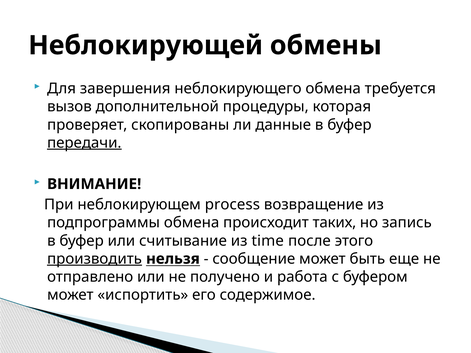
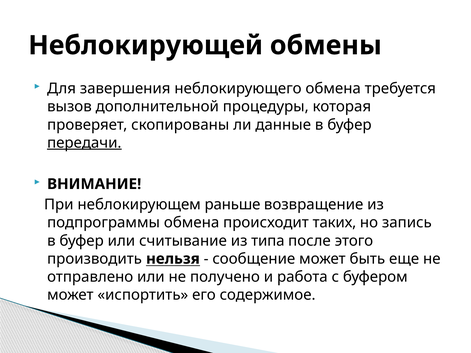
process: process -> раньше (232, 205)
time: time -> типа (268, 241)
производить underline: present -> none (95, 259)
